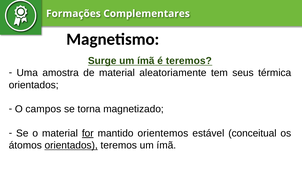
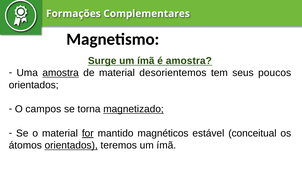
é teremos: teremos -> amostra (189, 61)
amostra underline: none -> present (61, 73)
aleatoriamente: aleatoriamente -> desorientemos (173, 73)
térmica: térmica -> poucos (275, 73)
magnetizado underline: none -> present (133, 109)
orientemos: orientemos -> magnéticos (163, 133)
